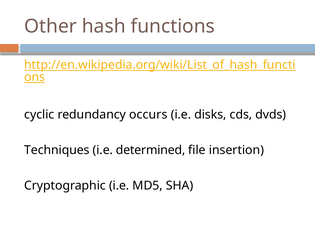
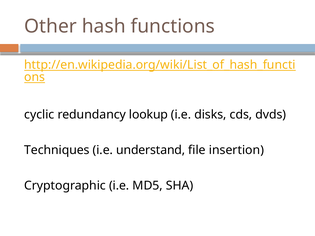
occurs: occurs -> lookup (148, 115)
determined: determined -> understand (151, 150)
